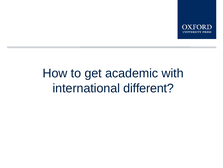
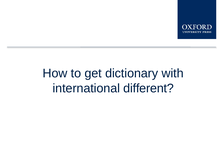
academic: academic -> dictionary (132, 73)
